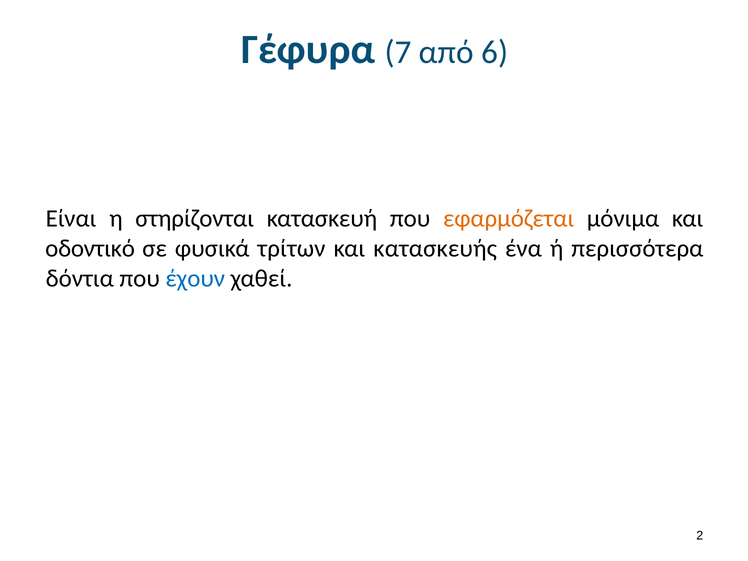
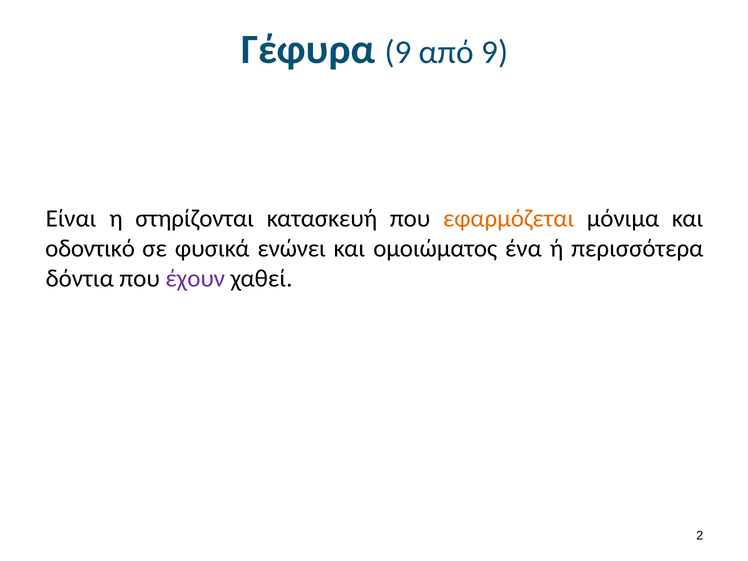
Γέφυρα 7: 7 -> 9 (398, 52)
από 6: 6 -> 9 (495, 52)
τρίτων: τρίτων -> ενώνει (292, 248)
κατασκευής: κατασκευής -> ομοιώματος (435, 248)
έχουν colour: blue -> purple (195, 278)
